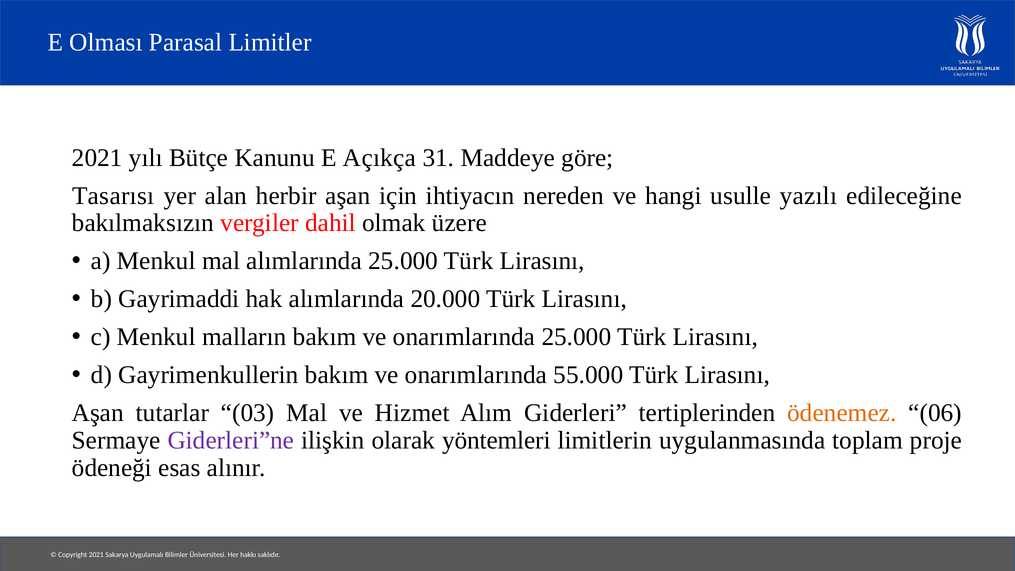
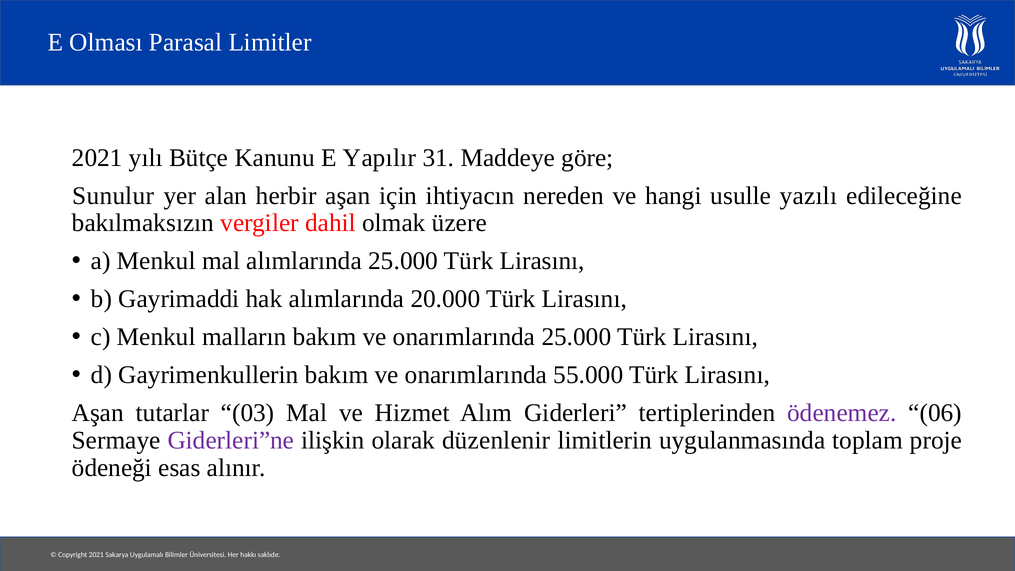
Açıkça: Açıkça -> Yapılır (379, 158)
Tasarısı: Tasarısı -> Sunulur (113, 196)
ödenemez colour: orange -> purple (842, 413)
yöntemleri: yöntemleri -> düzenlenir (496, 440)
